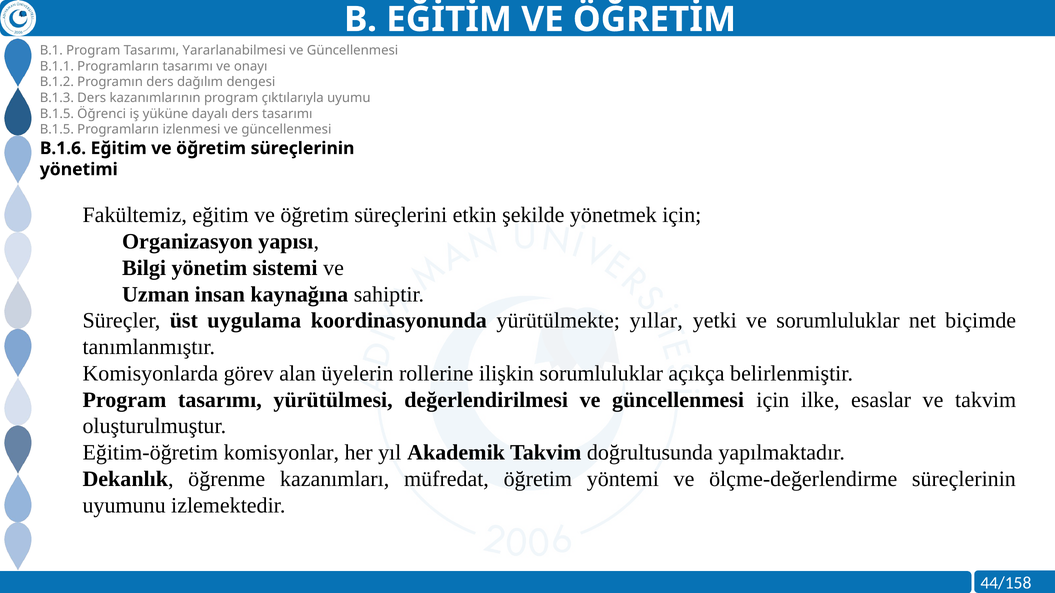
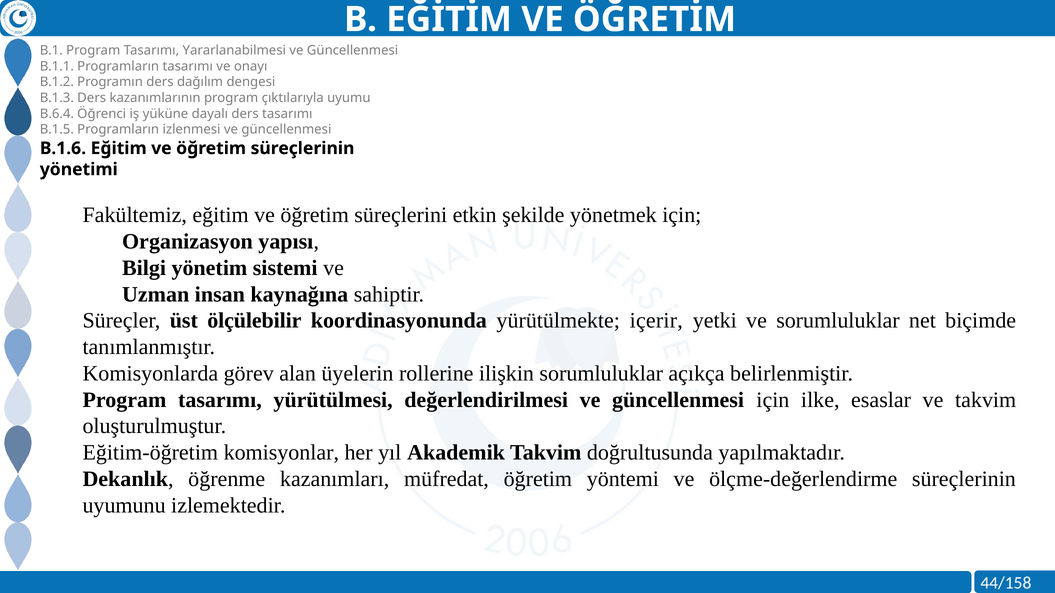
B.1.5: B.1.5 -> B.6.4 (57, 114)
uygulama: uygulama -> ölçülebilir (254, 321)
yıllar: yıllar -> içerir (656, 321)
